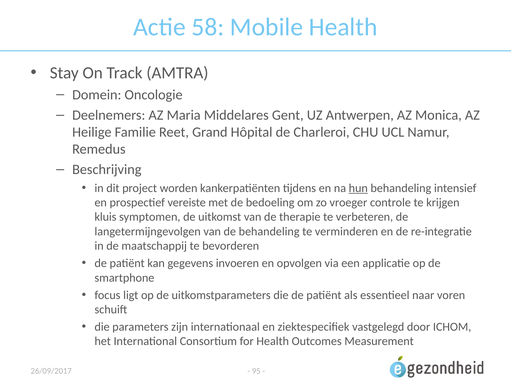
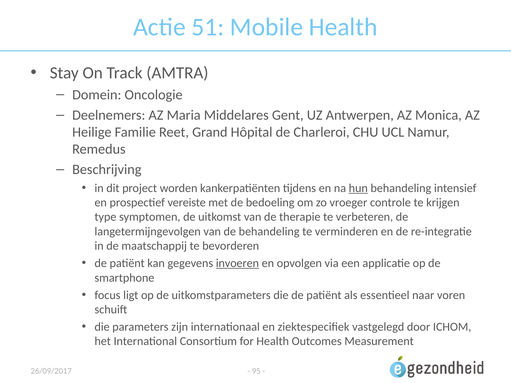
58: 58 -> 51 (208, 27)
kluis: kluis -> type (105, 217)
invoeren underline: none -> present (237, 263)
